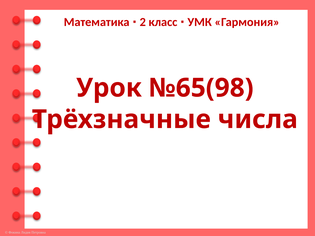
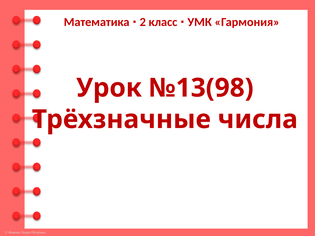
№65(98: №65(98 -> №13(98 (201, 88)
